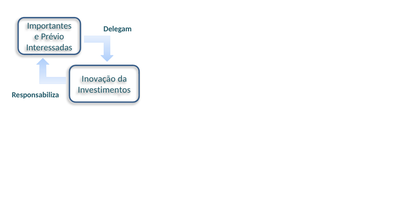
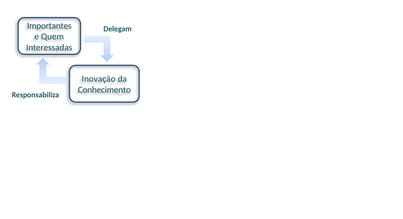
Prévio: Prévio -> Quem (52, 37)
Investimentos: Investimentos -> Conhecimento (104, 90)
